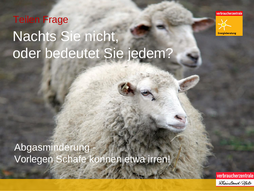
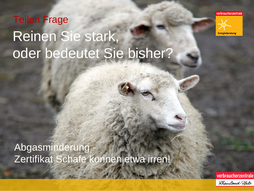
Nachts: Nachts -> Reinen (35, 36)
nicht: nicht -> stark (102, 36)
jedem: jedem -> bisher (151, 53)
Vorlegen: Vorlegen -> Zertifikat (34, 159)
